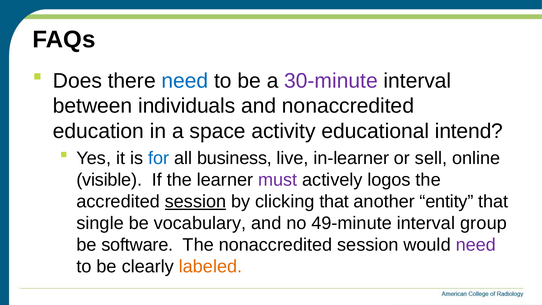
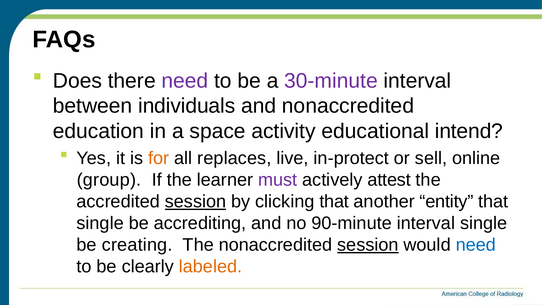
need colour: blue -> purple (185, 81)
for colour: blue -> orange (159, 158)
business: business -> replaces (234, 158)
in-learner: in-learner -> in-protect (351, 158)
visible: visible -> group (109, 180)
logos: logos -> attest (389, 180)
vocabulary: vocabulary -> accrediting (200, 223)
49-minute: 49-minute -> 90-minute (352, 223)
interval group: group -> single (484, 223)
software: software -> creating (137, 245)
session underline: none -> present (368, 245)
need colour: purple -> blue (476, 245)
